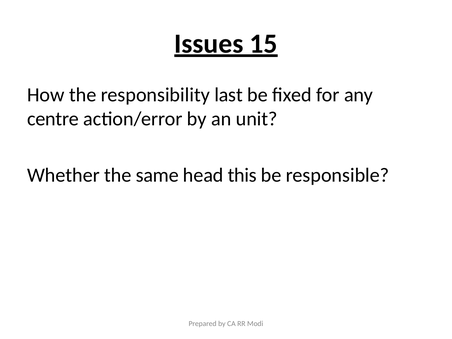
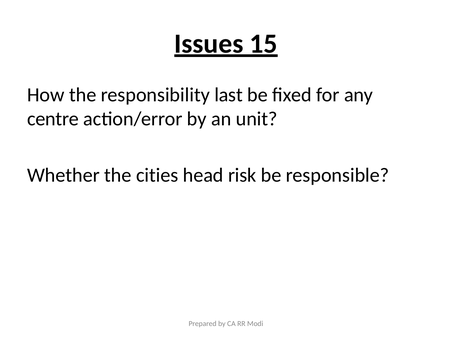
same: same -> cities (157, 175)
this: this -> risk (242, 175)
